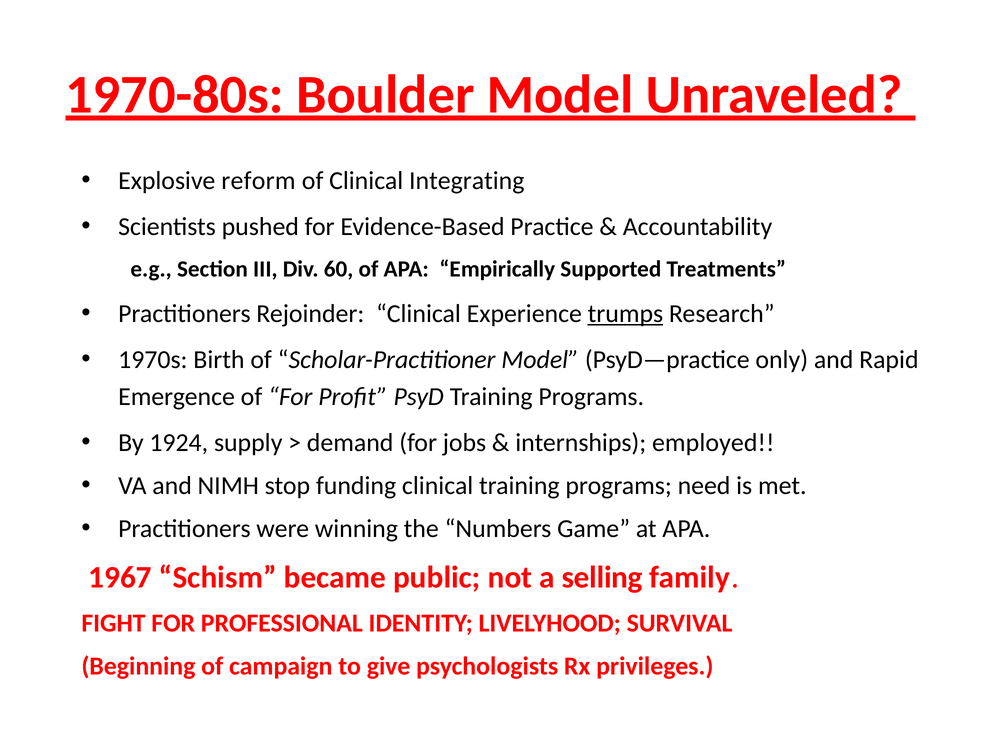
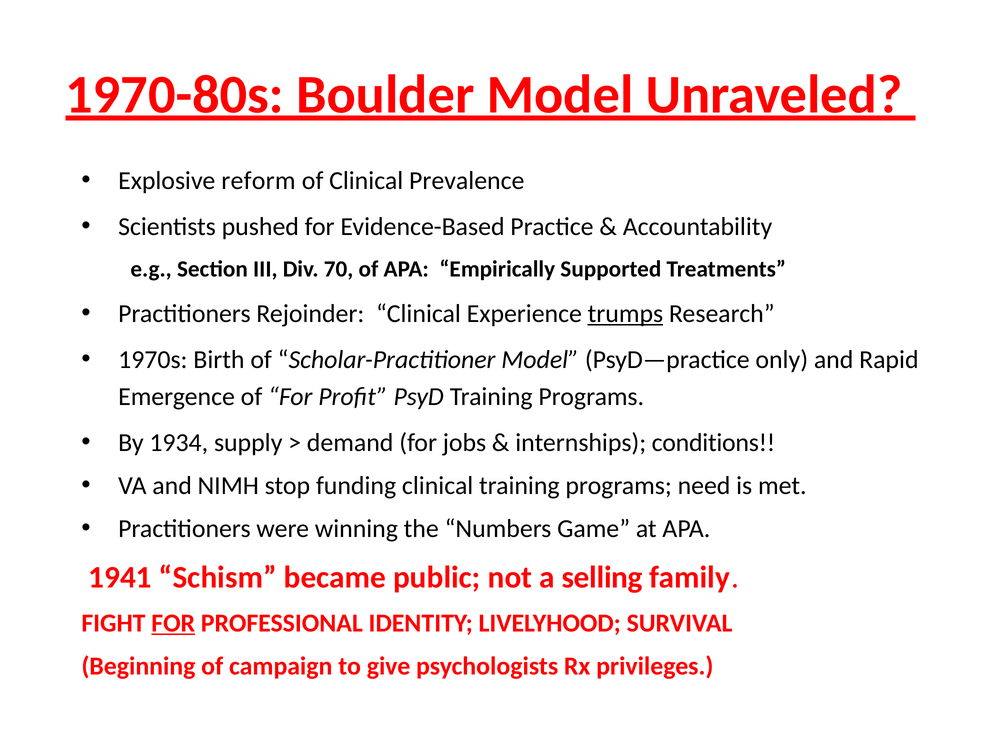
Integrating: Integrating -> Prevalence (467, 181)
60: 60 -> 70 (339, 269)
1924: 1924 -> 1934 (179, 443)
employed: employed -> conditions (713, 443)
1967: 1967 -> 1941 (120, 577)
FOR underline: none -> present (173, 623)
